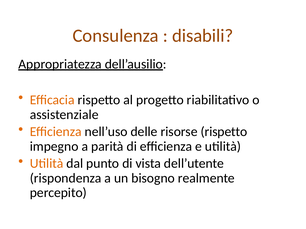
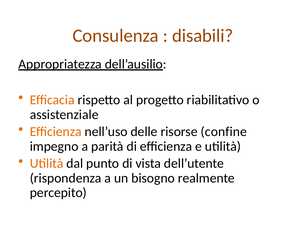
risorse rispetto: rispetto -> confine (224, 132)
